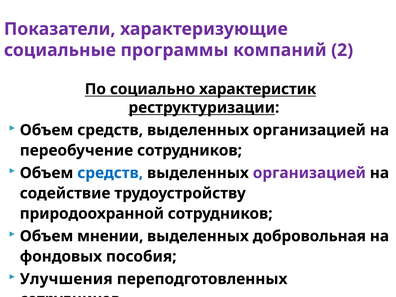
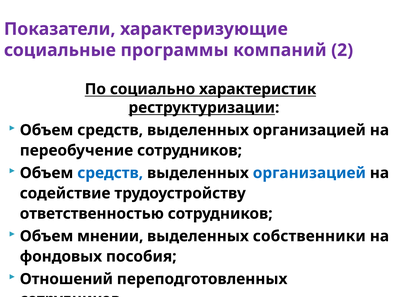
организацией colour: purple -> blue (309, 173)
природоохранной: природоохранной -> ответственностью (92, 214)
добровольная: добровольная -> собственники (309, 236)
Улучшения: Улучшения -> Отношений (66, 279)
